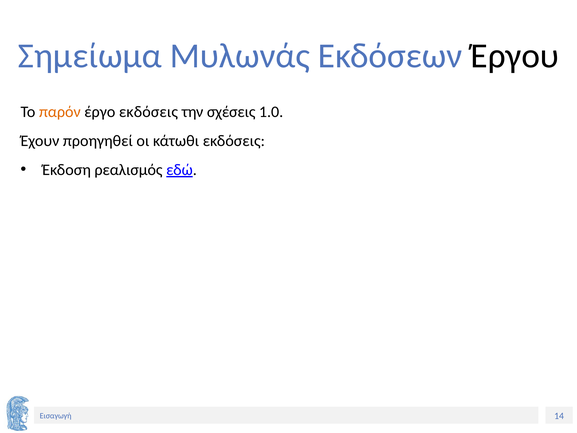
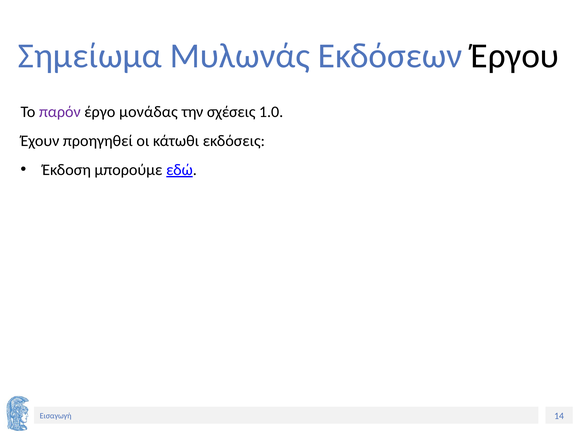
παρόν colour: orange -> purple (60, 112)
έργο εκδόσεις: εκδόσεις -> μονάδας (148, 112)
ρεαλισμός: ρεαλισμός -> μπορούμε (128, 170)
